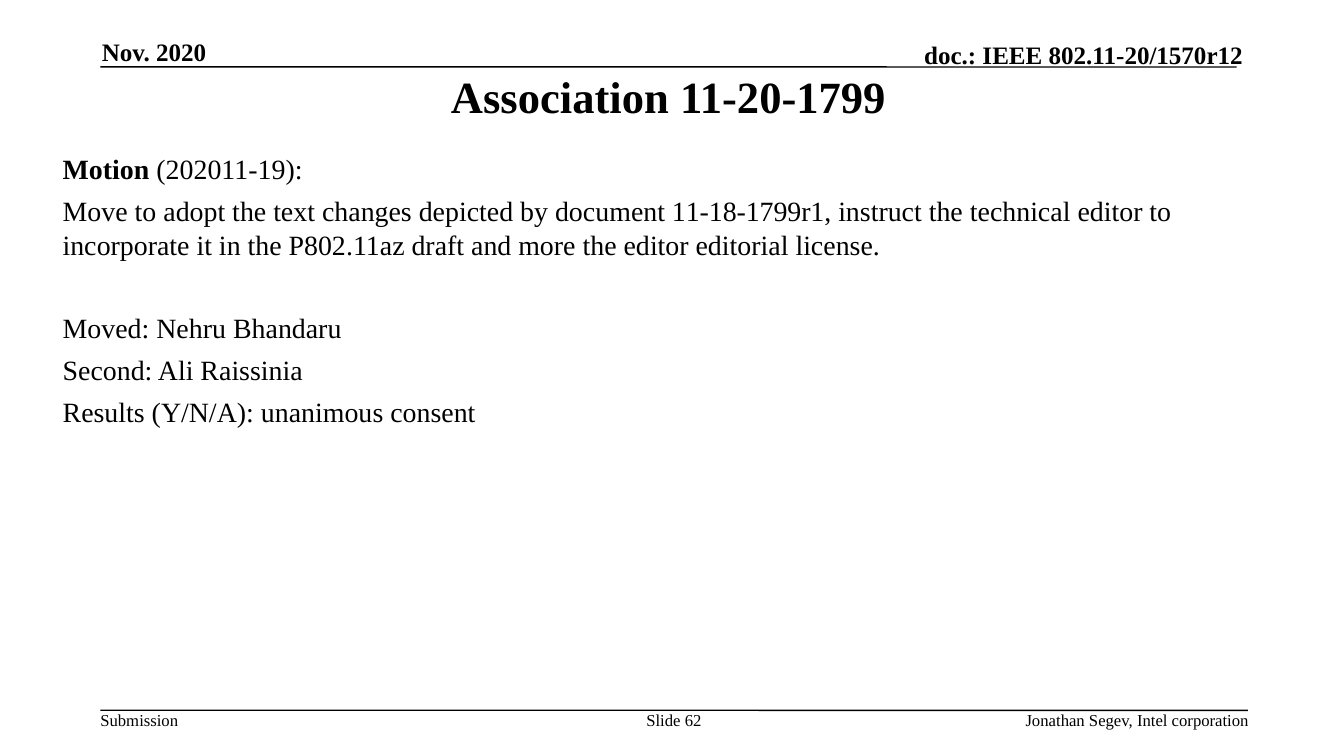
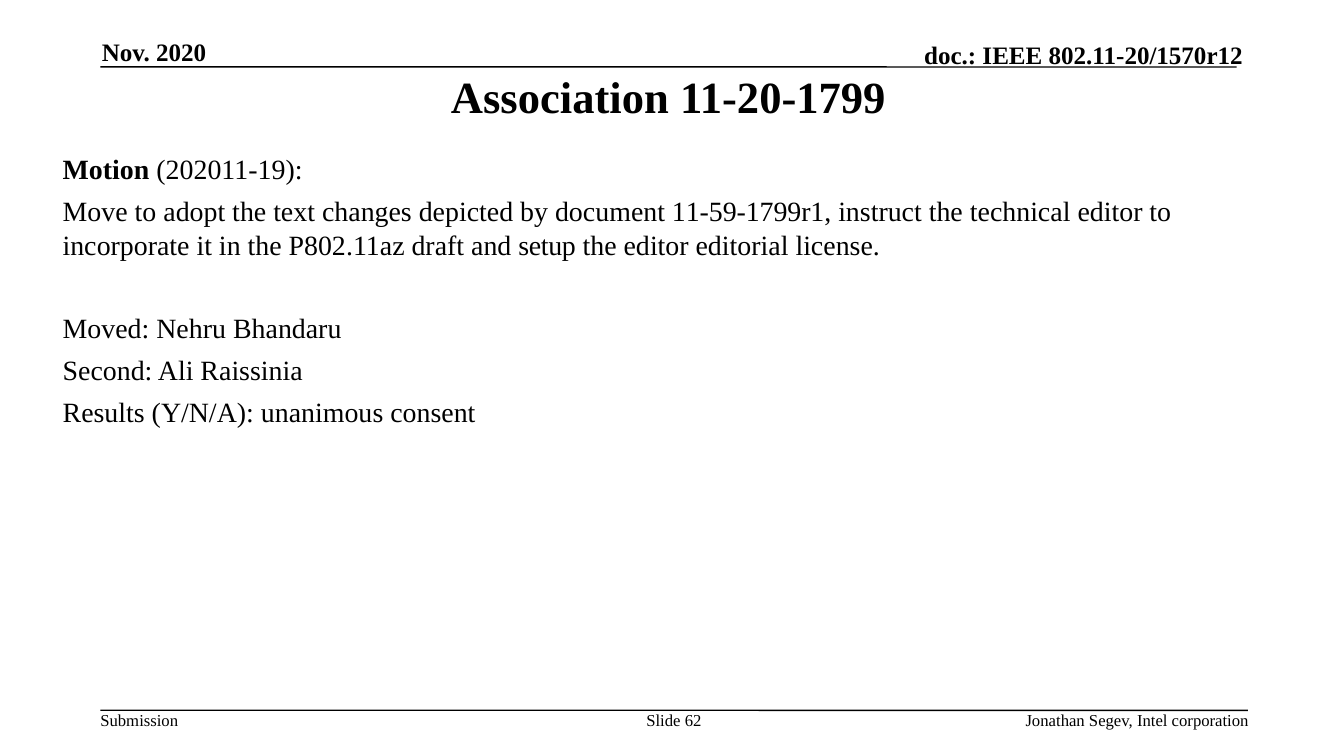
11-18-1799r1: 11-18-1799r1 -> 11-59-1799r1 (752, 213)
more: more -> setup (547, 246)
